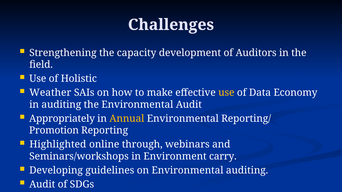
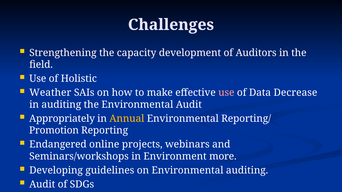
use colour: yellow -> pink (226, 93)
Economy: Economy -> Decrease (295, 93)
Highlighted: Highlighted -> Endangered (58, 145)
through: through -> projects (142, 145)
carry: carry -> more (223, 157)
